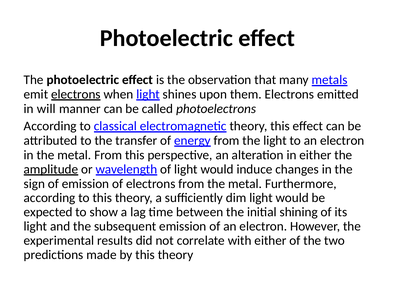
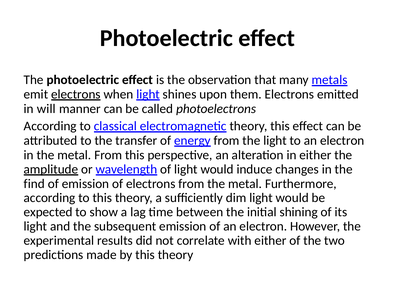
sign: sign -> find (34, 184)
